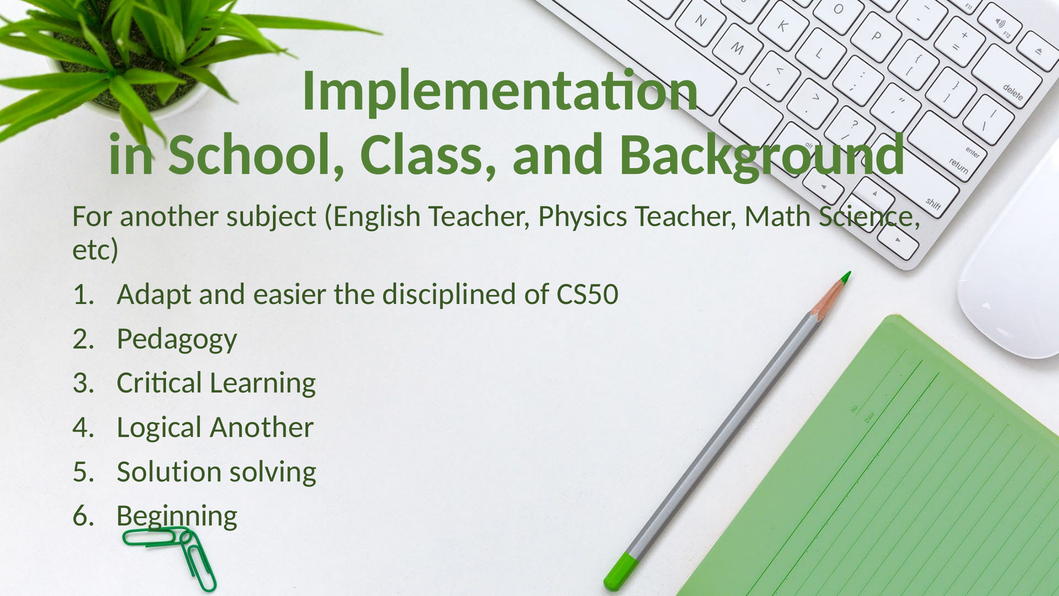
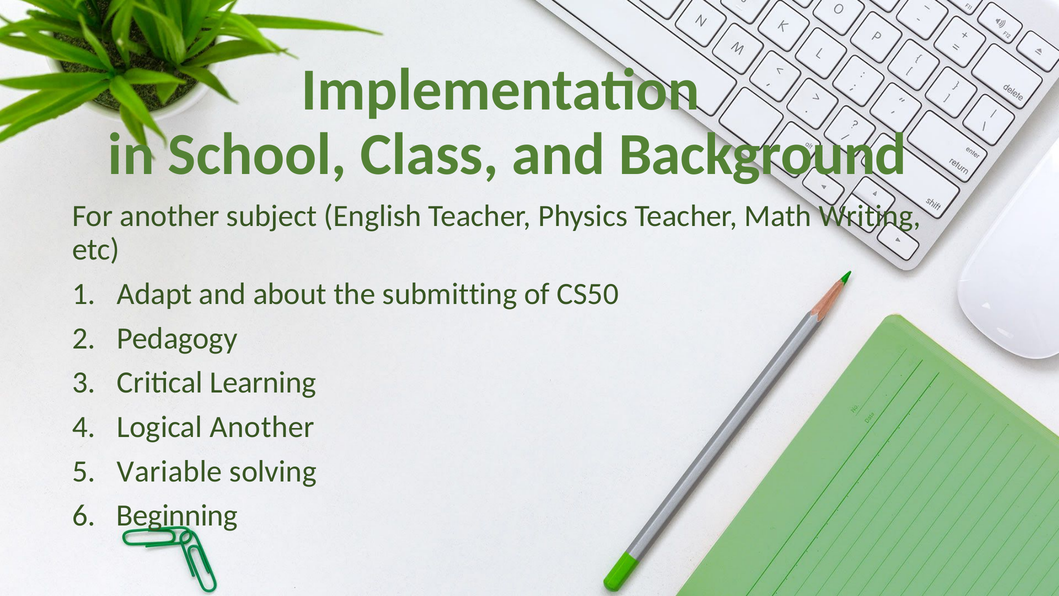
Science: Science -> Writing (870, 216)
easier: easier -> about (290, 294)
disciplined: disciplined -> submitting (450, 294)
Solution: Solution -> Variable (170, 471)
